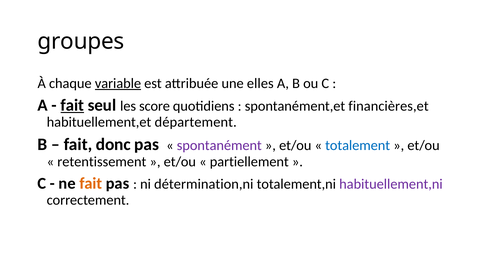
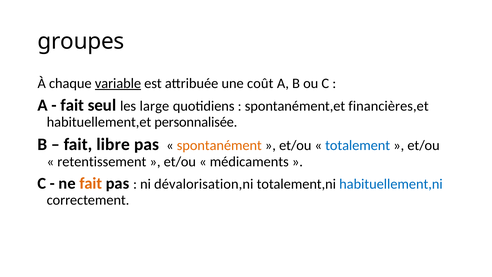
elles: elles -> coût (260, 83)
fait underline: present -> none (72, 105)
score: score -> large (154, 106)
département: département -> personnalisée (196, 122)
donc: donc -> libre (113, 144)
spontanément colour: purple -> orange (219, 145)
partiellement: partiellement -> médicaments (249, 162)
détermination,ni: détermination,ni -> dévalorisation,ni (204, 184)
habituellement,ni colour: purple -> blue (391, 184)
